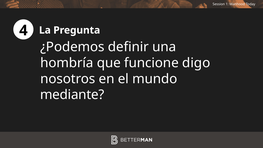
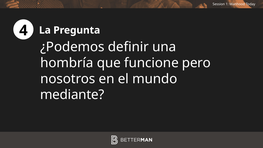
digo: digo -> pero (196, 63)
